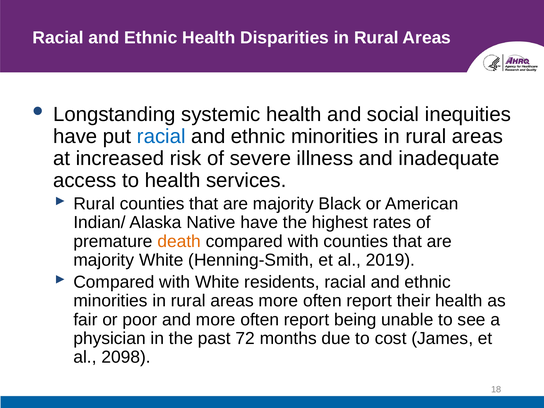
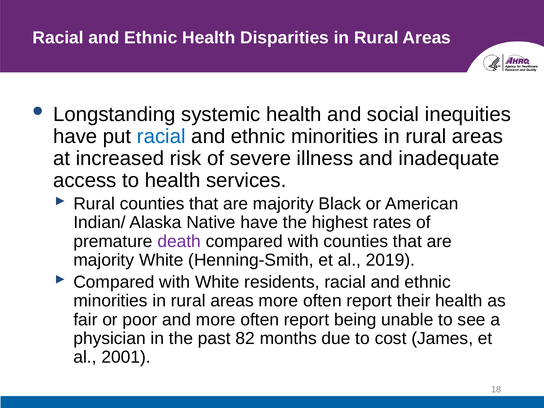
death colour: orange -> purple (179, 241)
72: 72 -> 82 (245, 338)
2098: 2098 -> 2001 (126, 357)
